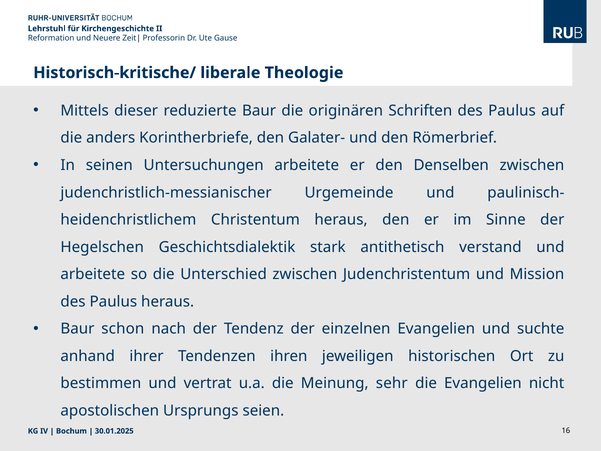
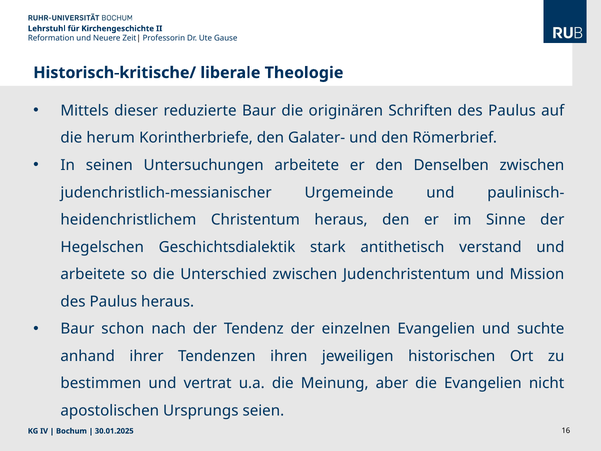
anders: anders -> herum (111, 138)
sehr: sehr -> aber (392, 383)
